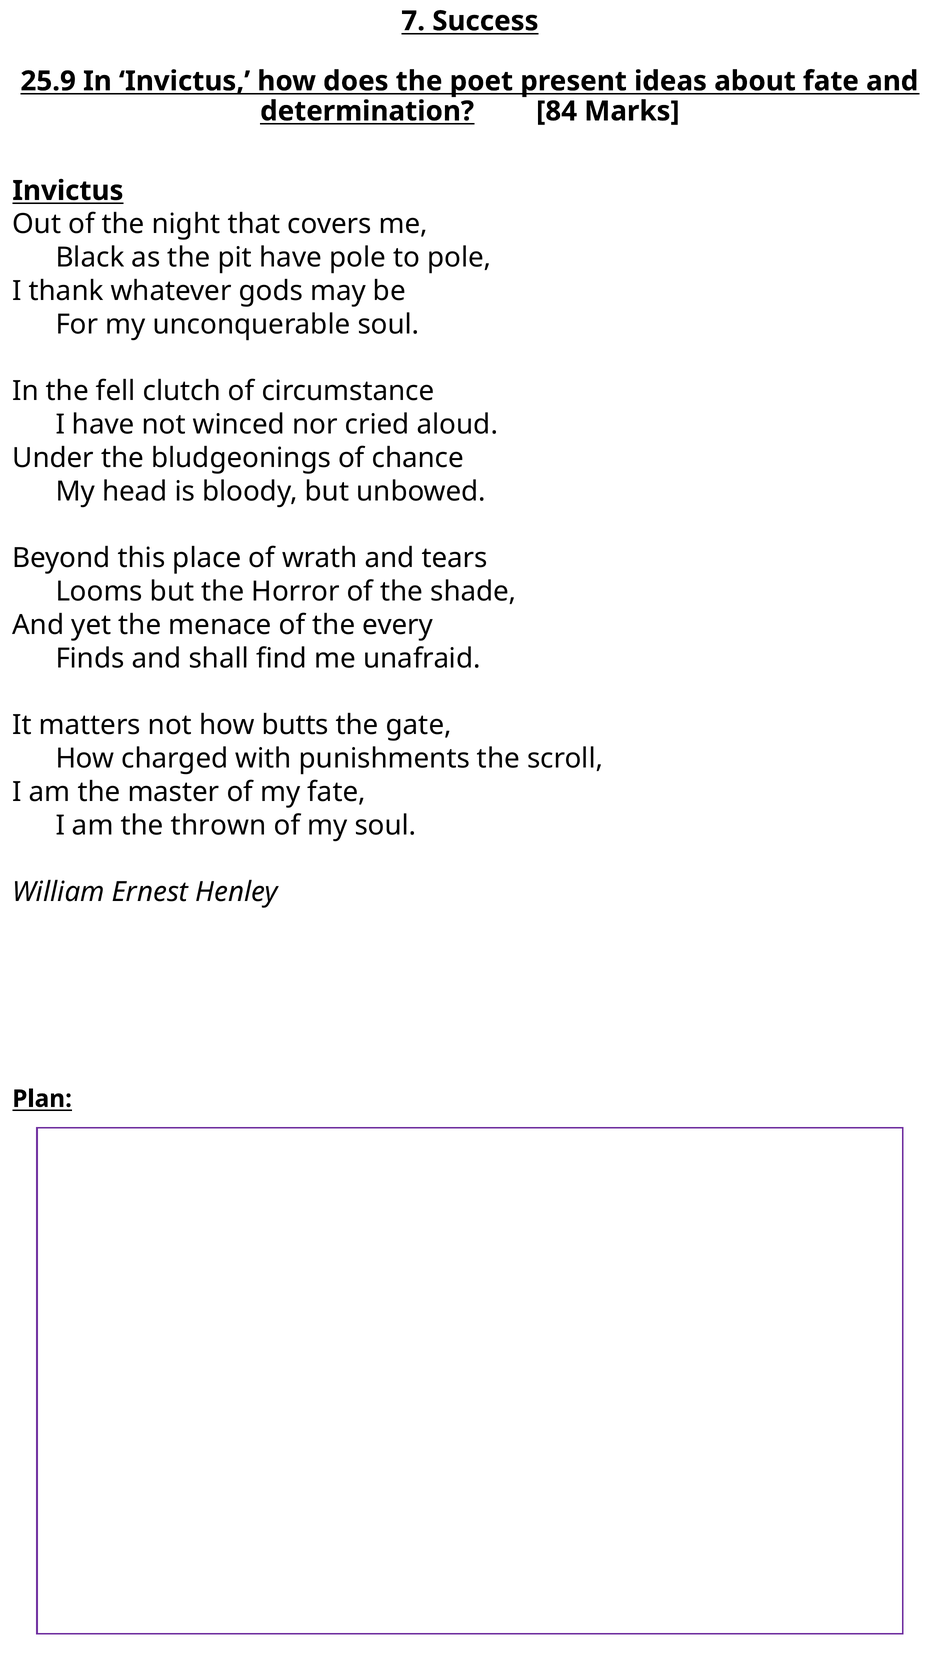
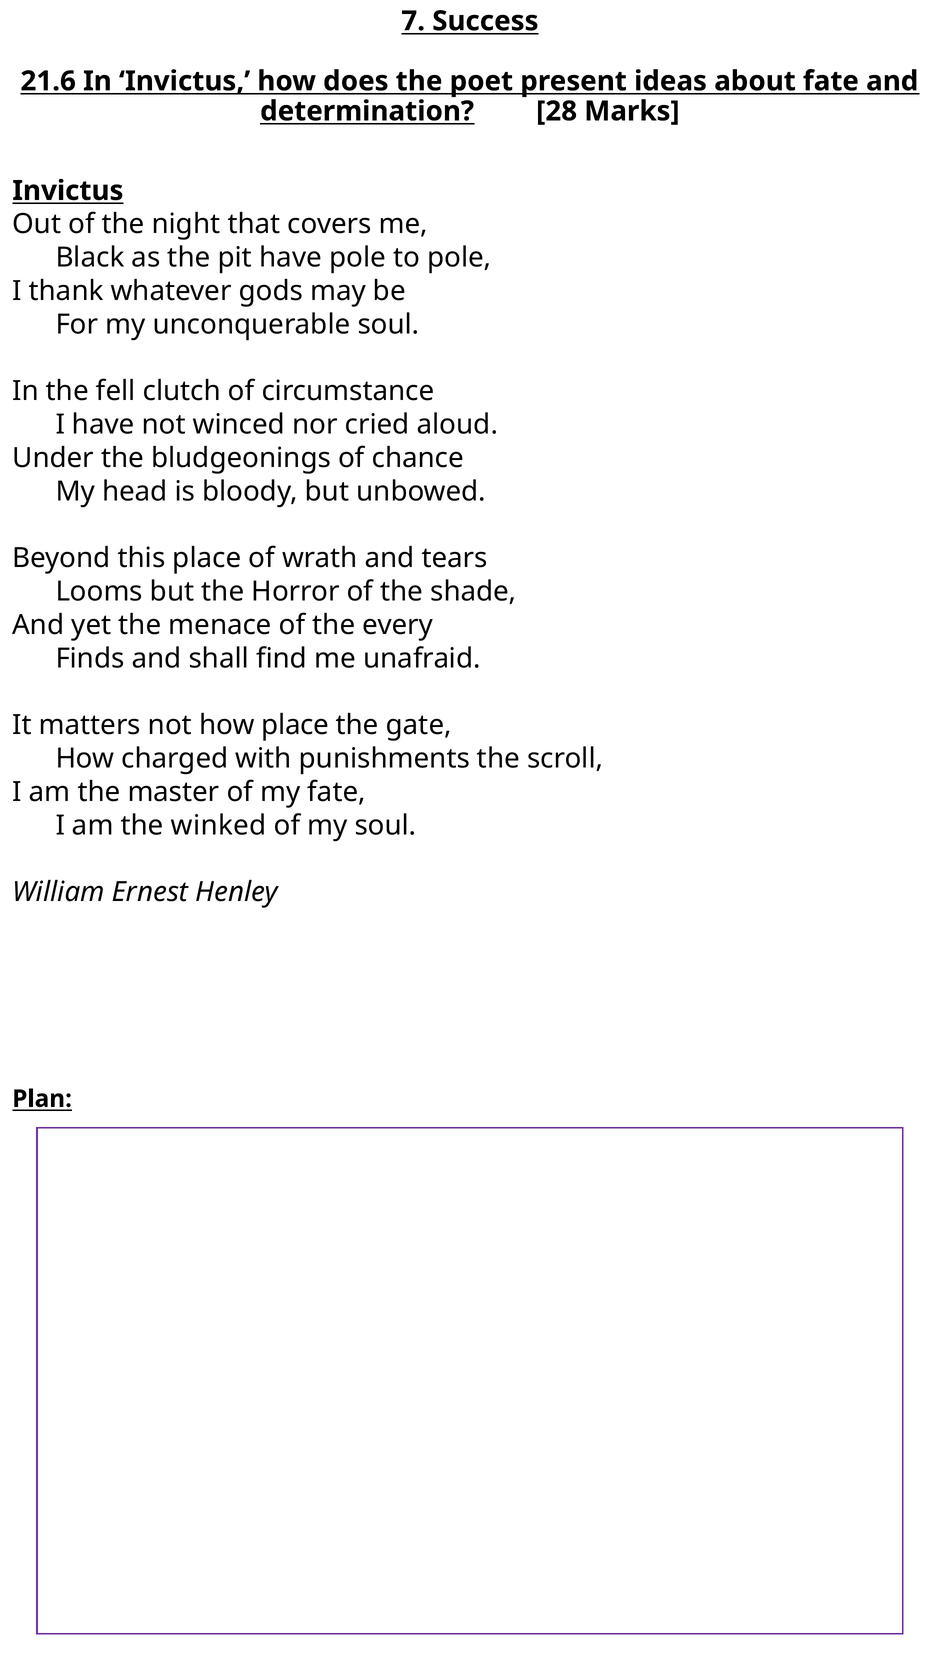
25.9: 25.9 -> 21.6 (48, 81)
84: 84 -> 28 (557, 111)
how butts: butts -> place (295, 725)
thrown: thrown -> winked (219, 825)
